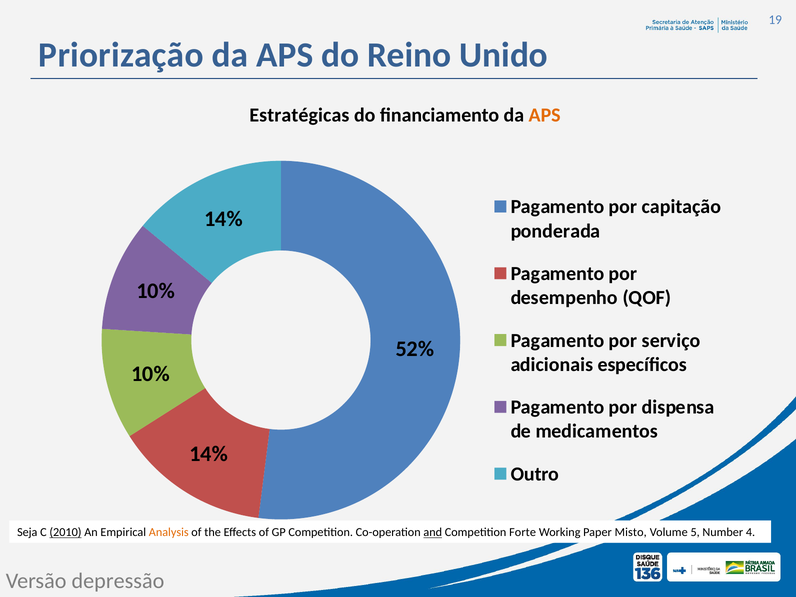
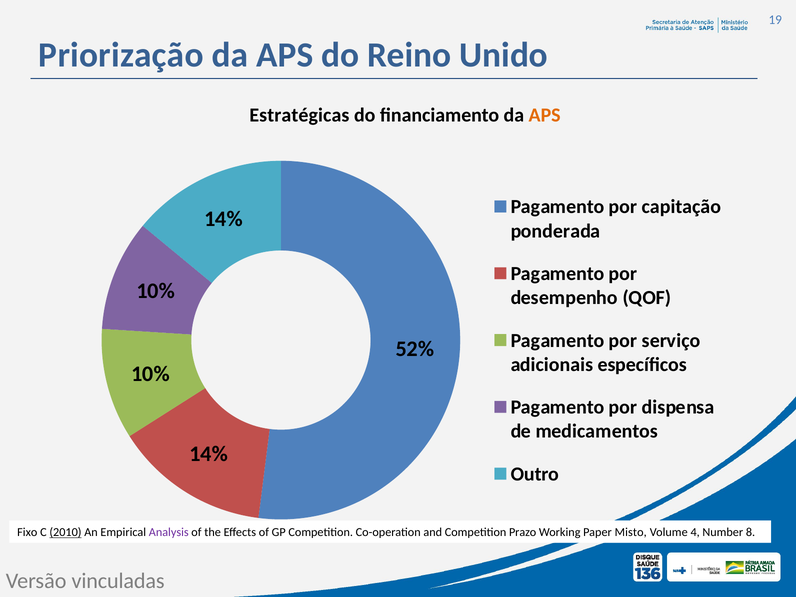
Seja: Seja -> Fixo (27, 532)
Analysis colour: orange -> purple (169, 532)
and underline: present -> none (433, 532)
Forte: Forte -> Prazo (523, 532)
5: 5 -> 4 (695, 532)
4: 4 -> 8 (751, 532)
depressão: depressão -> vinculadas (118, 581)
